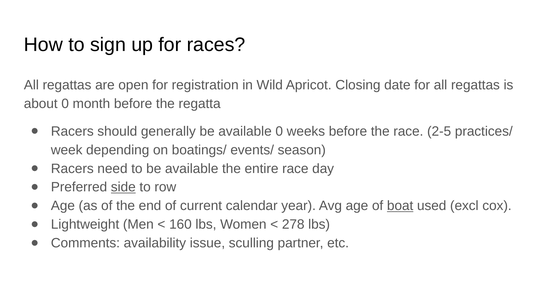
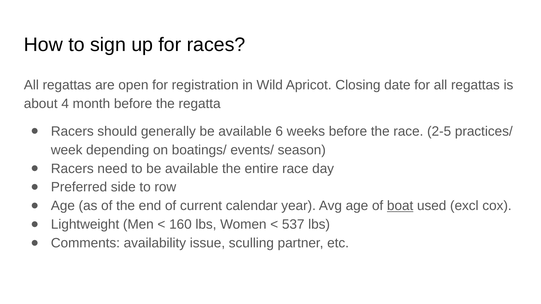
about 0: 0 -> 4 (65, 104)
available 0: 0 -> 6 (279, 131)
side underline: present -> none (123, 187)
278: 278 -> 537 (293, 225)
